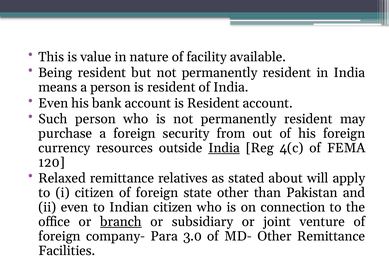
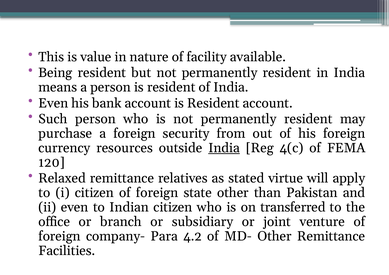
about: about -> virtue (286, 178)
connection: connection -> transferred (293, 207)
branch underline: present -> none (121, 222)
3.0: 3.0 -> 4.2 (193, 236)
